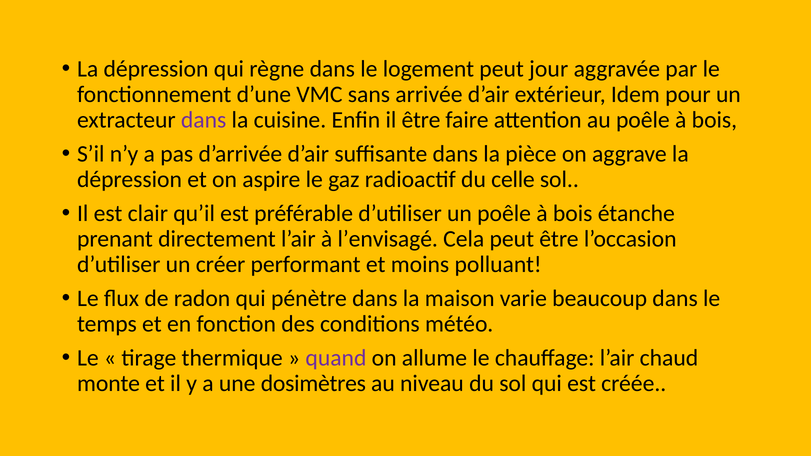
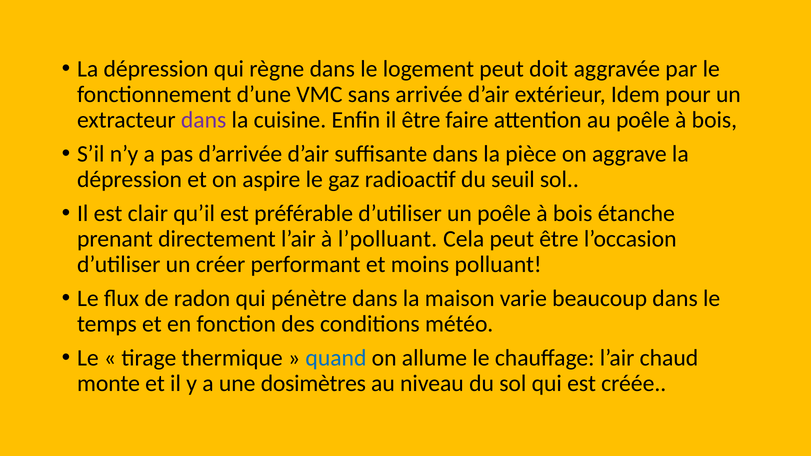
jour: jour -> doit (549, 69)
celle: celle -> seuil (513, 179)
l’envisagé: l’envisagé -> l’polluant (388, 239)
quand colour: purple -> blue (336, 358)
